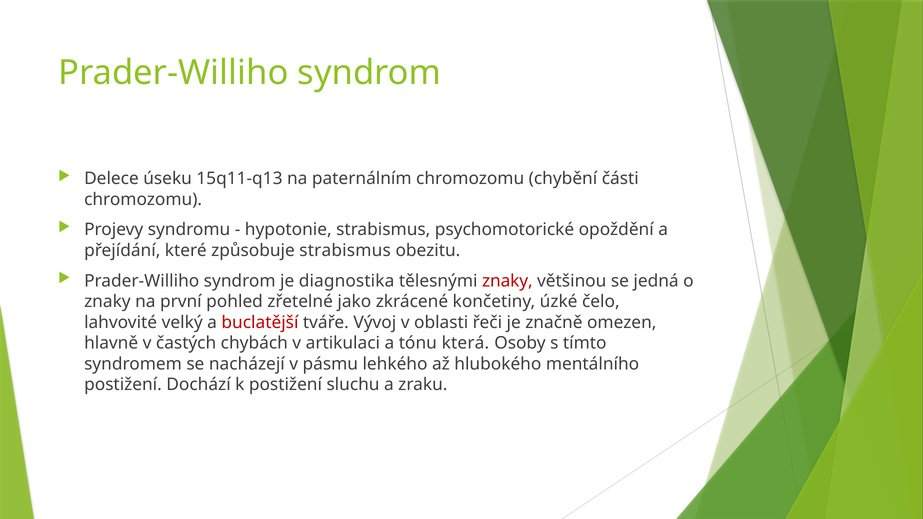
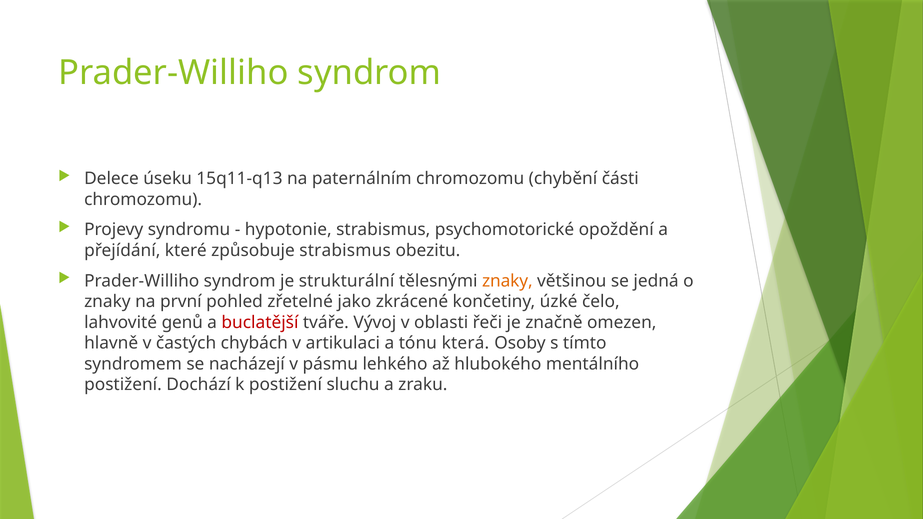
diagnostika: diagnostika -> strukturální (347, 281)
znaky colour: red -> orange (507, 281)
velký: velký -> genů (182, 322)
